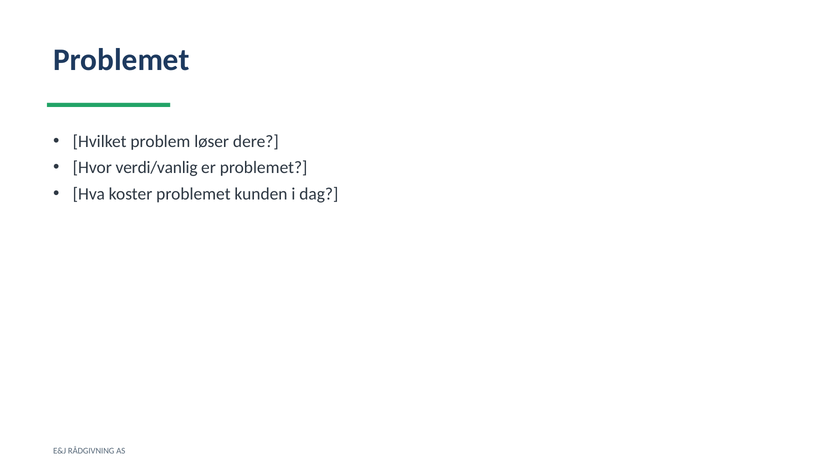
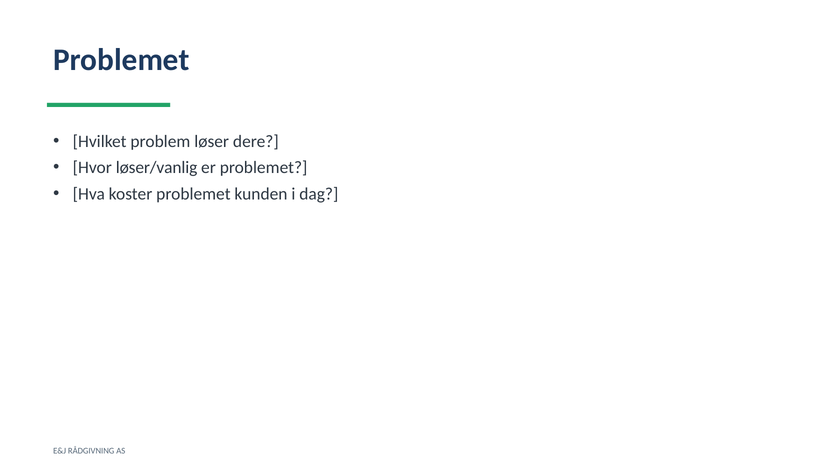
verdi/vanlig: verdi/vanlig -> løser/vanlig (157, 168)
